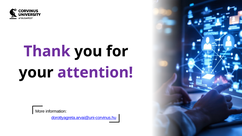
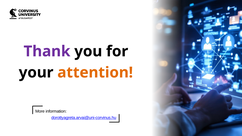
attention colour: purple -> orange (95, 73)
